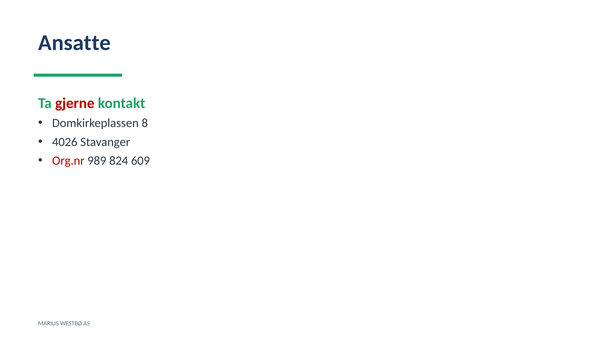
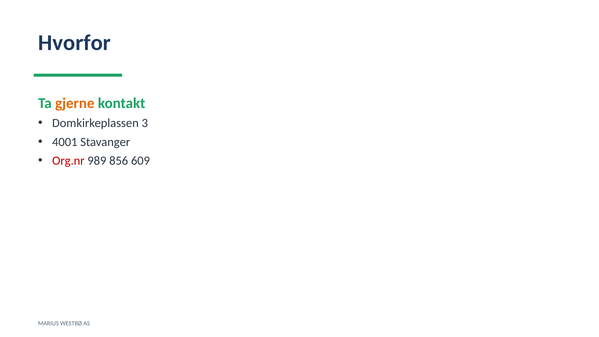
Ansatte: Ansatte -> Hvorfor (74, 43)
gjerne colour: red -> orange (75, 103)
8: 8 -> 3 (145, 123)
4026: 4026 -> 4001 (65, 142)
824: 824 -> 856 (119, 161)
